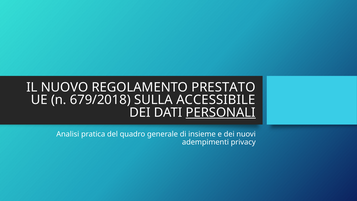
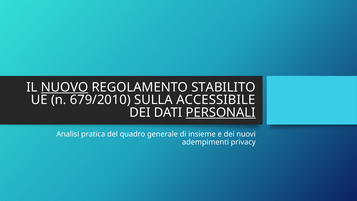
NUOVO underline: none -> present (65, 87)
PRESTATO: PRESTATO -> STABILITO (223, 87)
679/2018: 679/2018 -> 679/2010 (100, 100)
